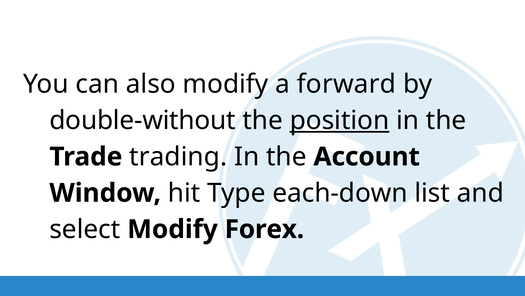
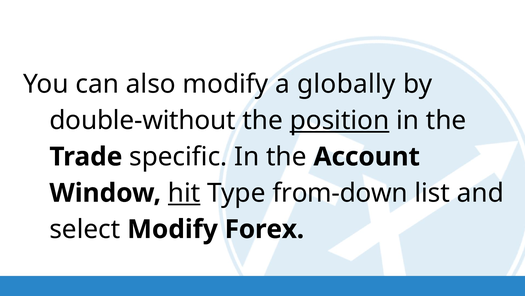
forward: forward -> globally (346, 84)
trading: trading -> specific (178, 156)
hit underline: none -> present (184, 193)
each-down: each-down -> from-down (340, 193)
